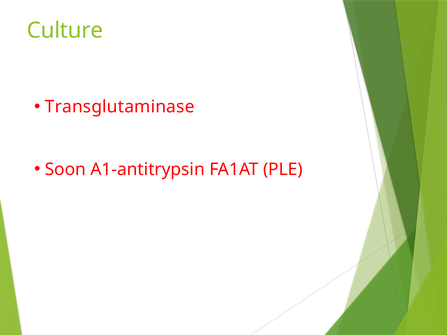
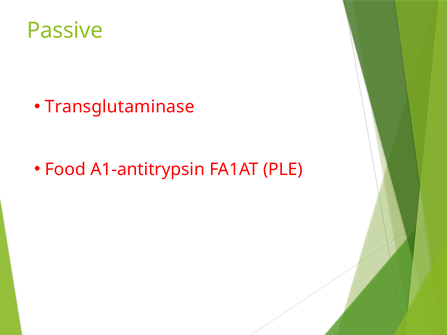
Culture: Culture -> Passive (65, 31)
Soon: Soon -> Food (65, 170)
